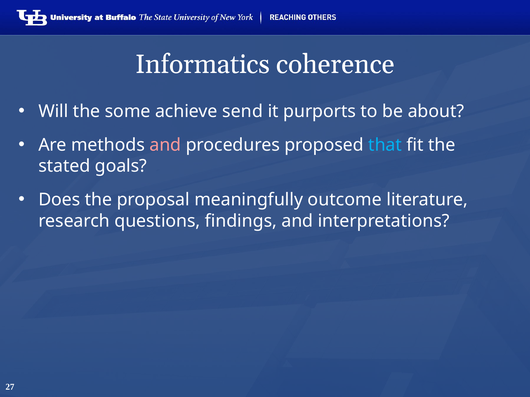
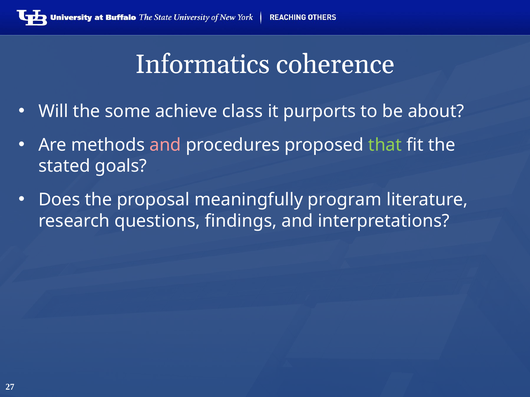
send: send -> class (243, 112)
that colour: light blue -> light green (385, 145)
outcome: outcome -> program (345, 200)
